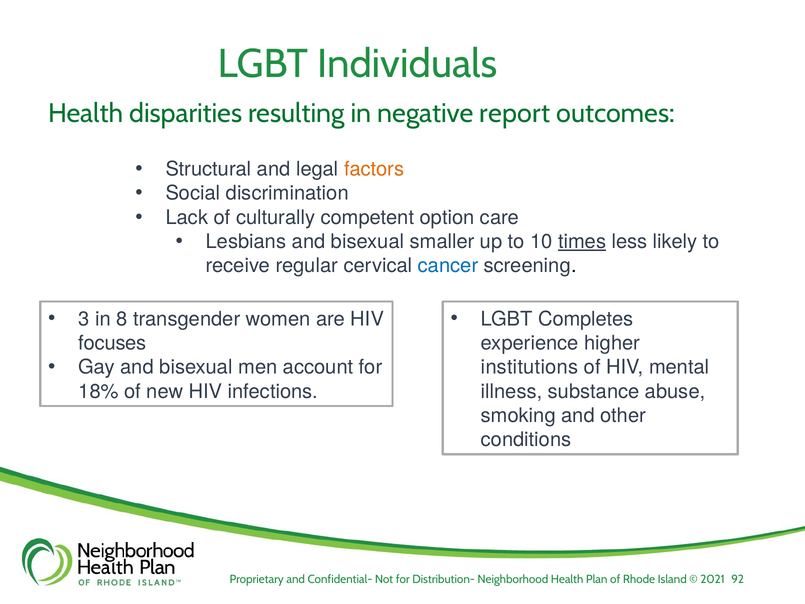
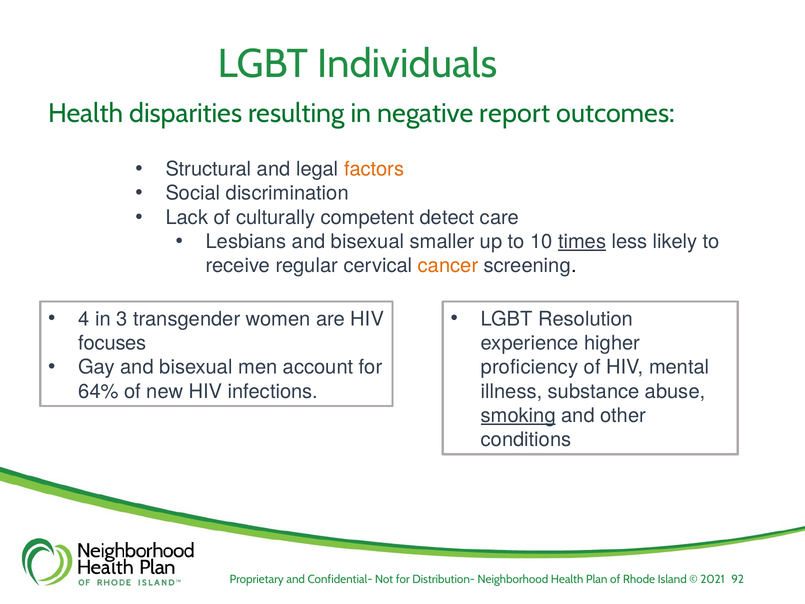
option: option -> detect (447, 217)
cancer colour: blue -> orange (448, 266)
3: 3 -> 4 (84, 319)
8: 8 -> 3 (122, 319)
Completes: Completes -> Resolution (586, 319)
institutions: institutions -> proficiency (530, 367)
18%: 18% -> 64% (98, 391)
smoking underline: none -> present (518, 415)
